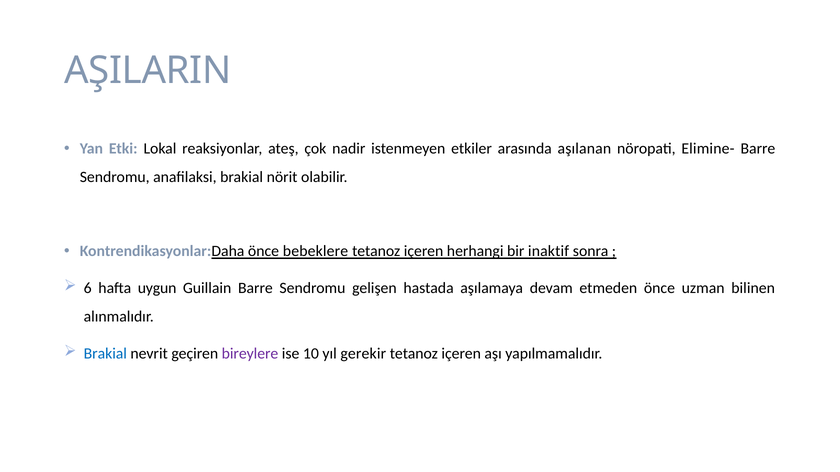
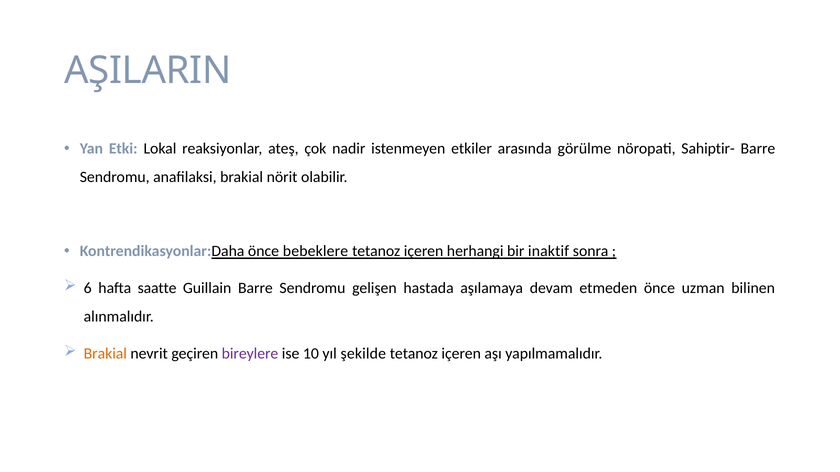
aşılanan: aşılanan -> görülme (584, 149)
Elimine-: Elimine- -> Sahiptir- (708, 149)
uygun: uygun -> saatte (157, 289)
Brakial colour: blue -> orange (105, 354)
gerekir: gerekir -> şekilde (363, 354)
